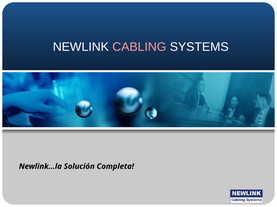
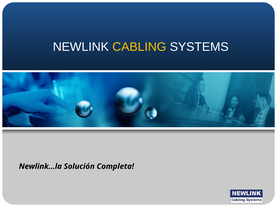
CABLING colour: pink -> yellow (139, 47)
